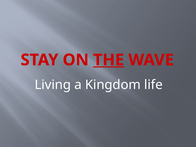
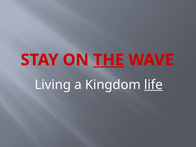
life underline: none -> present (153, 85)
